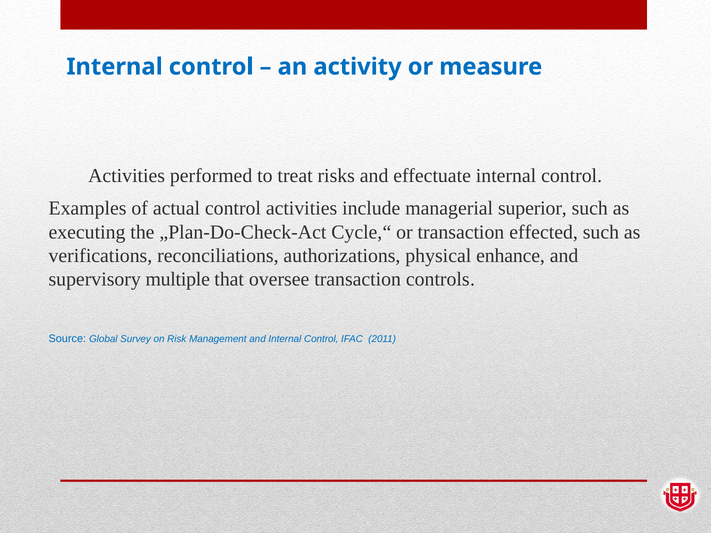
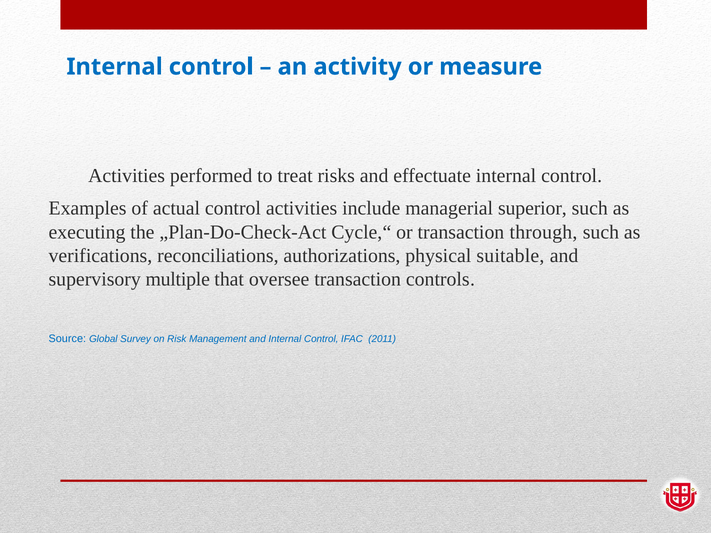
effected: effected -> through (543, 232)
enhance: enhance -> suitable (510, 256)
